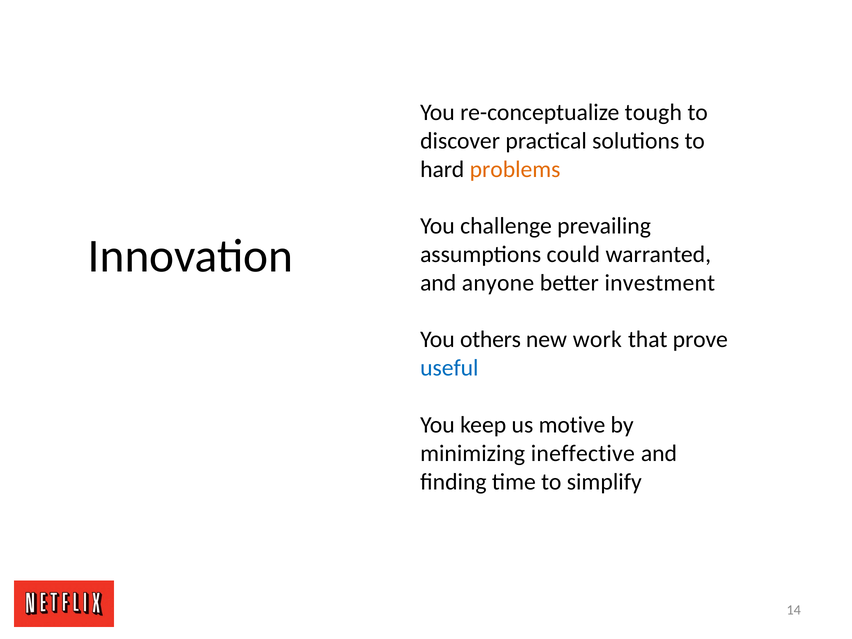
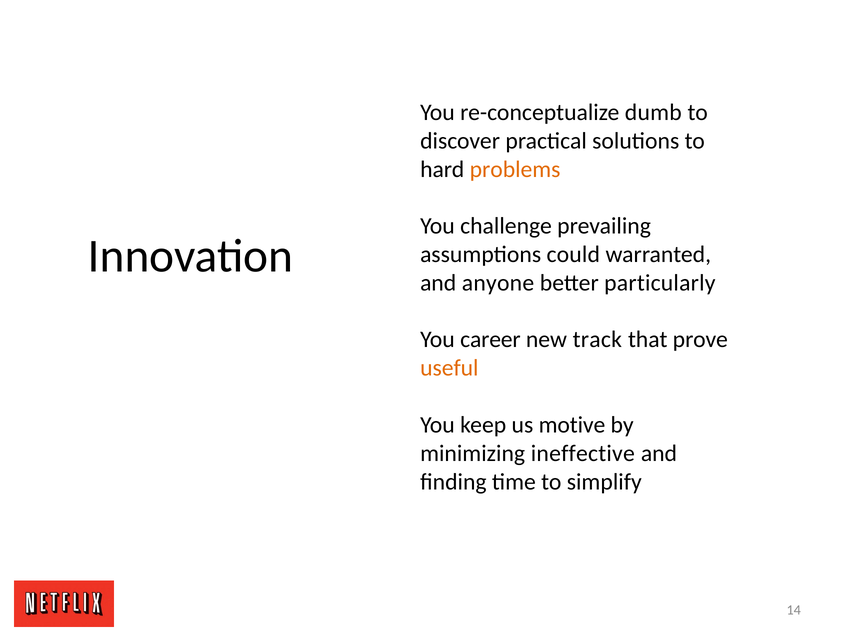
tough: tough -> dumb (653, 112)
investment: investment -> particularly (660, 283)
others: others -> career (490, 340)
work: work -> track (597, 340)
useful colour: blue -> orange (449, 368)
